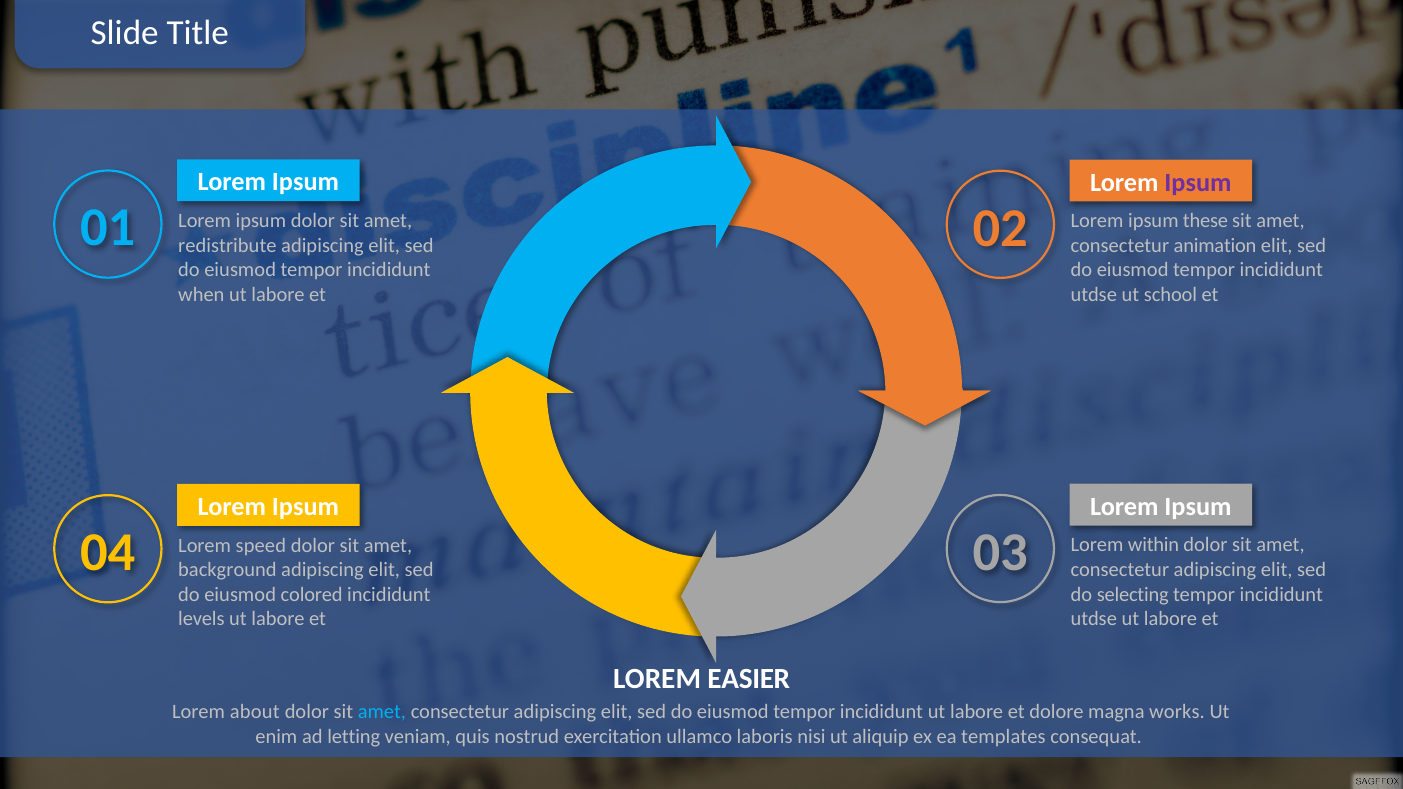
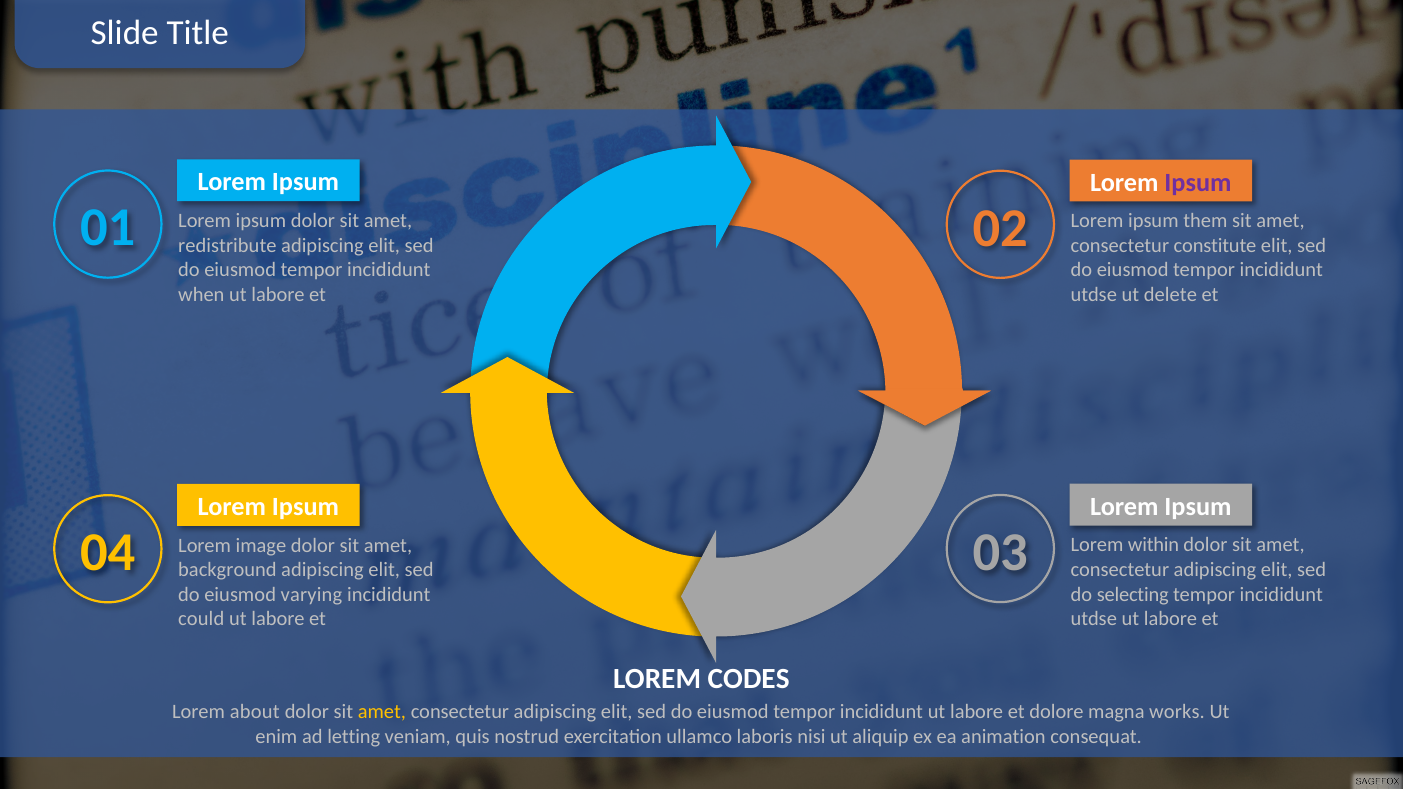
these: these -> them (1205, 221)
animation: animation -> constitute (1215, 246)
school: school -> delete (1170, 295)
speed: speed -> image (261, 546)
colored: colored -> varying (311, 595)
levels: levels -> could (201, 619)
EASIER: EASIER -> CODES (749, 679)
amet colour: light blue -> yellow (382, 712)
templates: templates -> animation (1003, 737)
